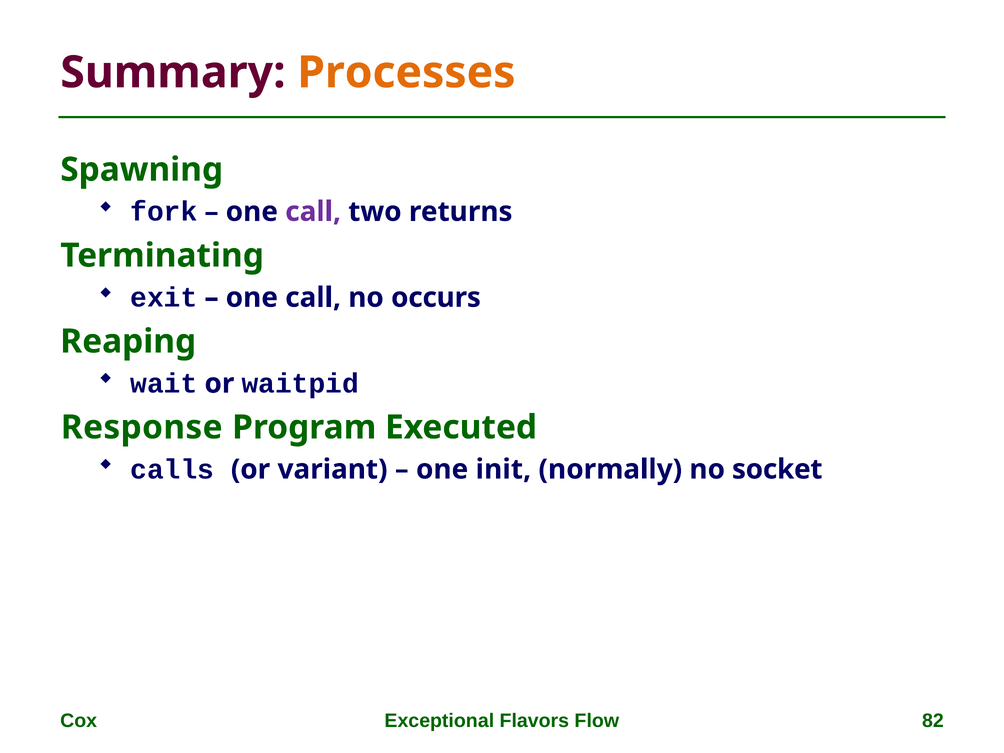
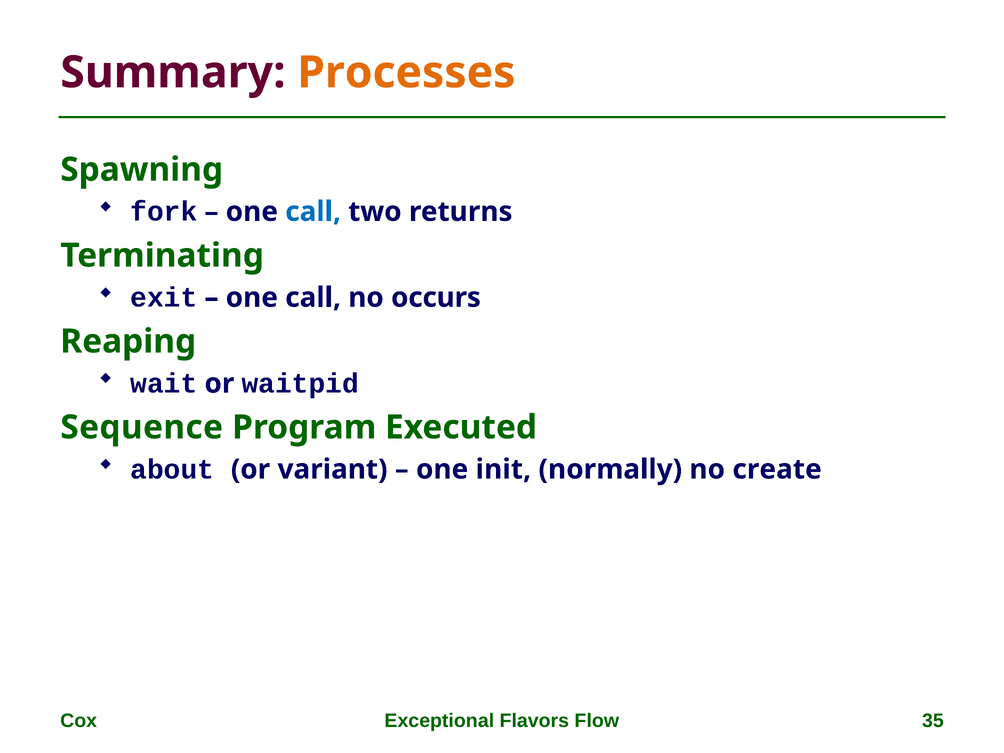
call colour: purple -> blue (313, 212)
Response: Response -> Sequence (142, 427)
calls: calls -> about (172, 469)
socket: socket -> create (777, 469)
82: 82 -> 35 (933, 721)
